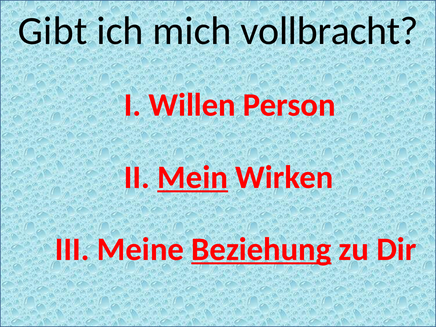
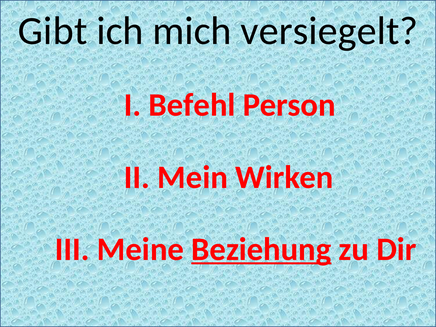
vollbracht: vollbracht -> versiegelt (329, 31)
Willen: Willen -> Befehl (192, 105)
Mein underline: present -> none (193, 177)
